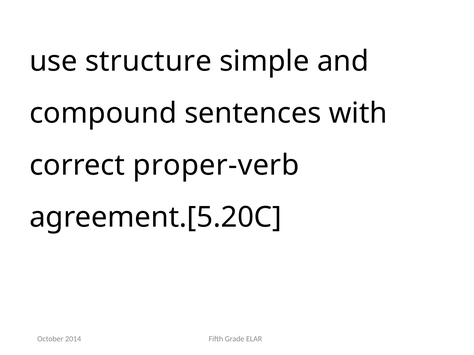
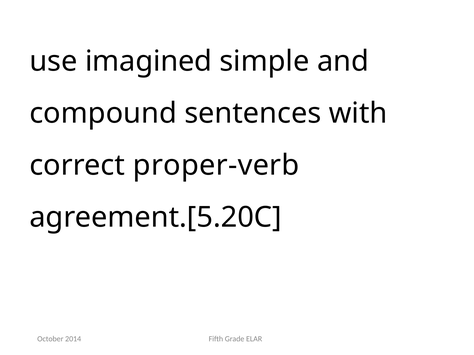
structure: structure -> imagined (149, 61)
